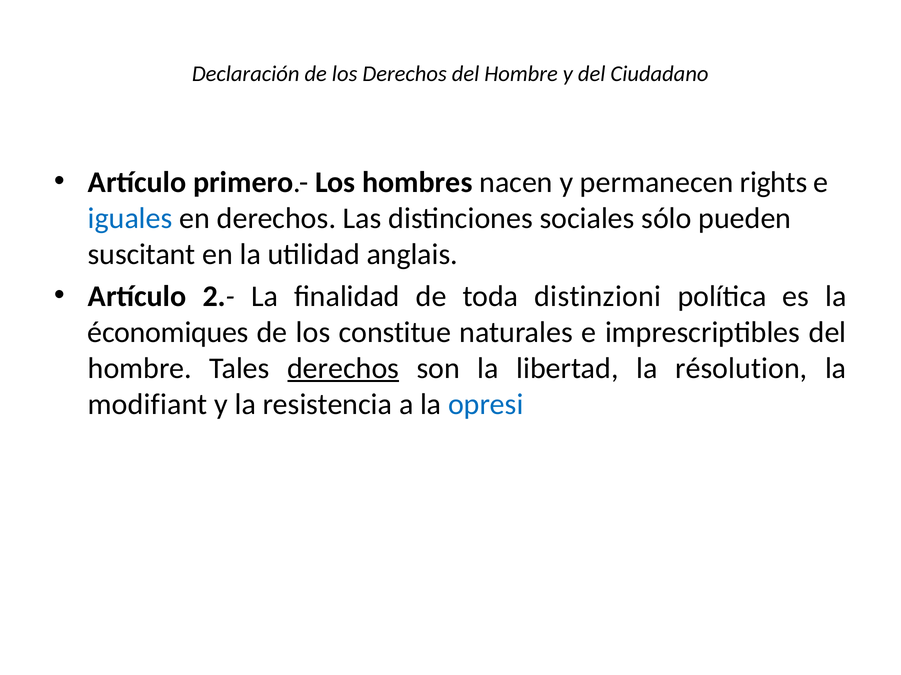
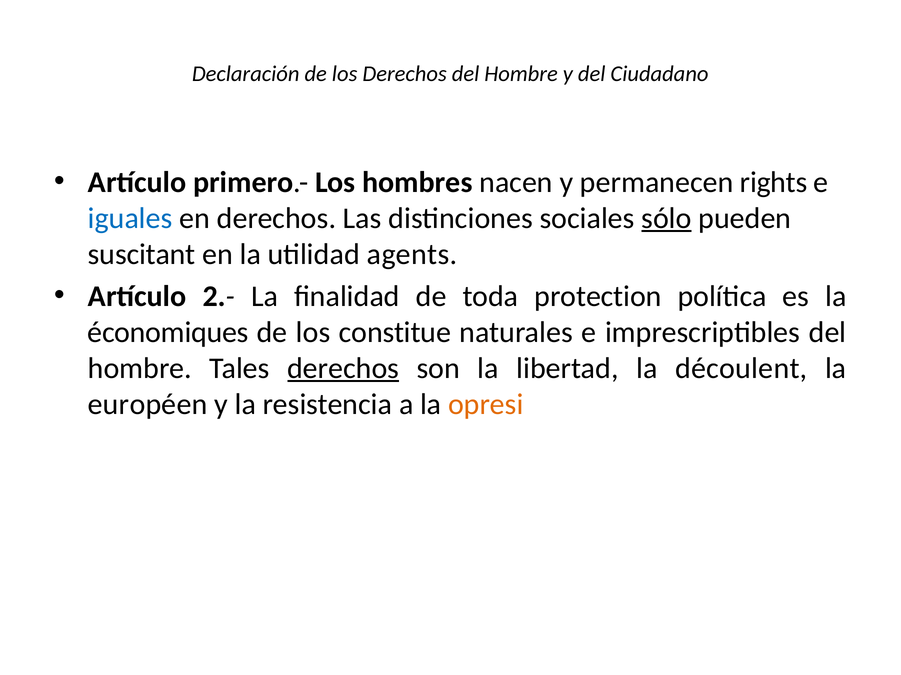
sólo underline: none -> present (666, 218)
anglais: anglais -> agents (412, 254)
distinzioni: distinzioni -> protection (598, 296)
résolution: résolution -> découlent (741, 369)
modifiant: modifiant -> européen (148, 405)
opresi colour: blue -> orange (486, 405)
